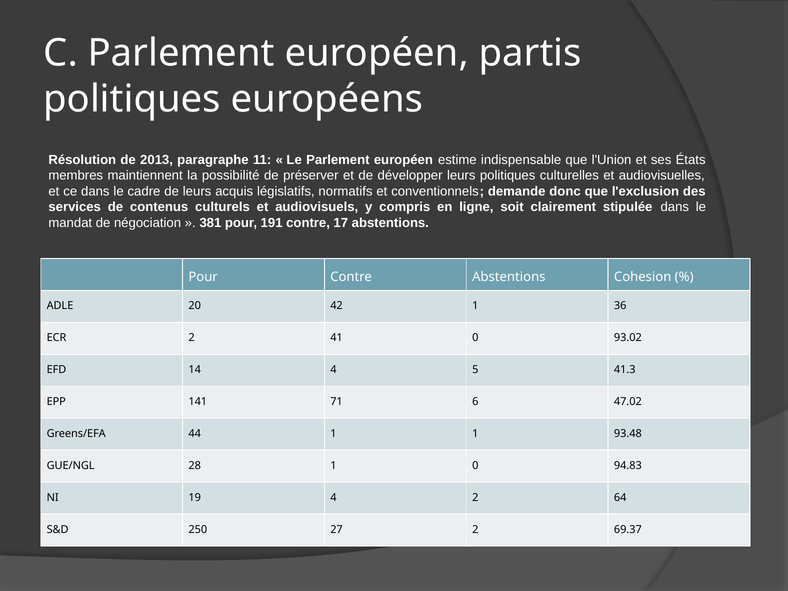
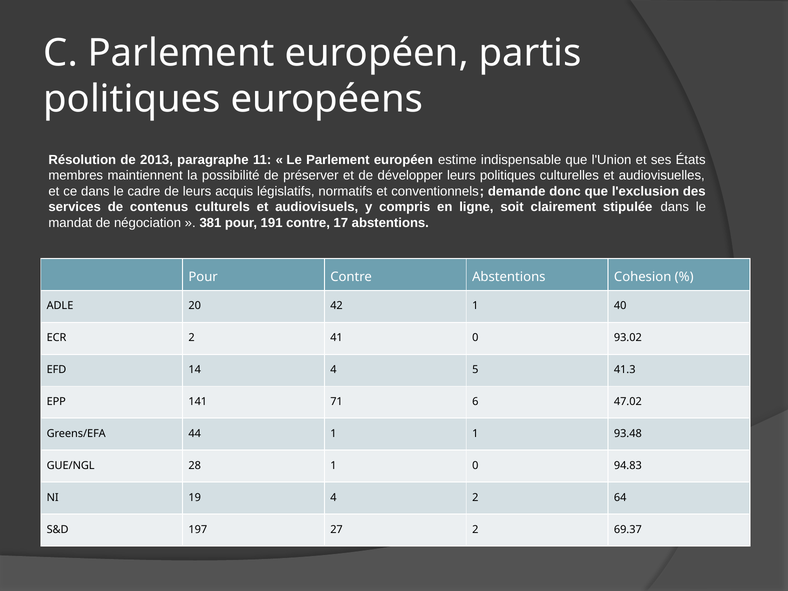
36: 36 -> 40 (620, 306)
250: 250 -> 197 (198, 530)
